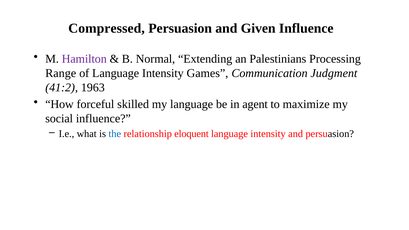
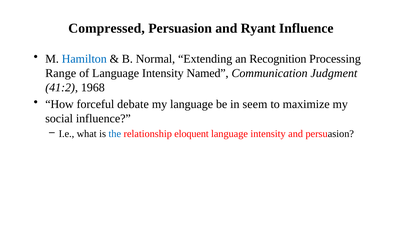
Given: Given -> Ryant (258, 28)
Hamilton colour: purple -> blue (84, 59)
Palestinians: Palestinians -> Recognition (278, 59)
Games: Games -> Named (208, 73)
1963: 1963 -> 1968 (93, 88)
skilled: skilled -> debate (133, 104)
agent: agent -> seem (255, 104)
